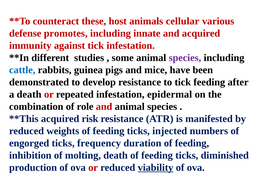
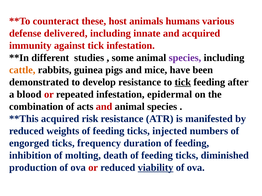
cellular: cellular -> humans (183, 21)
promotes: promotes -> delivered (66, 33)
cattle colour: blue -> orange (22, 70)
tick underline: none -> present (183, 82)
a death: death -> blood (29, 95)
role: role -> acts (85, 107)
